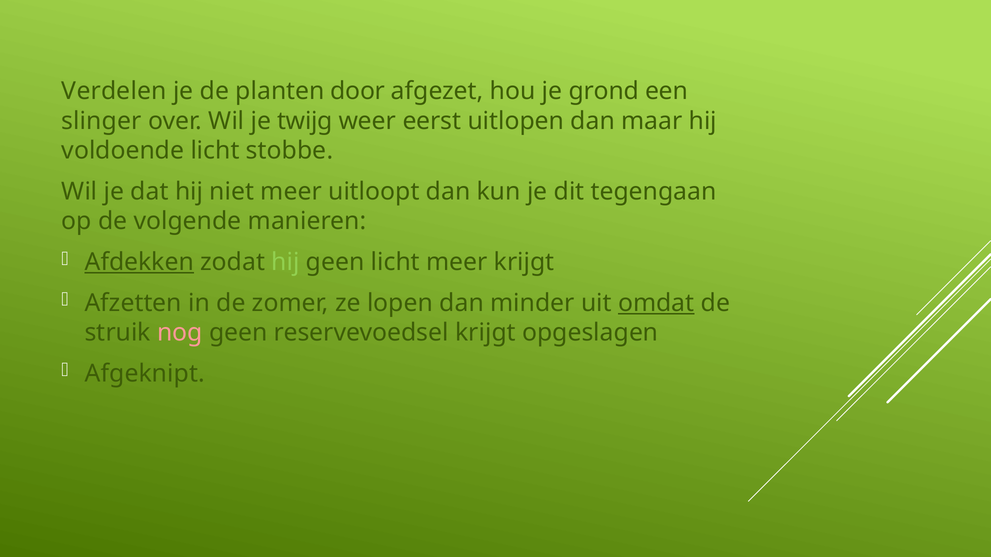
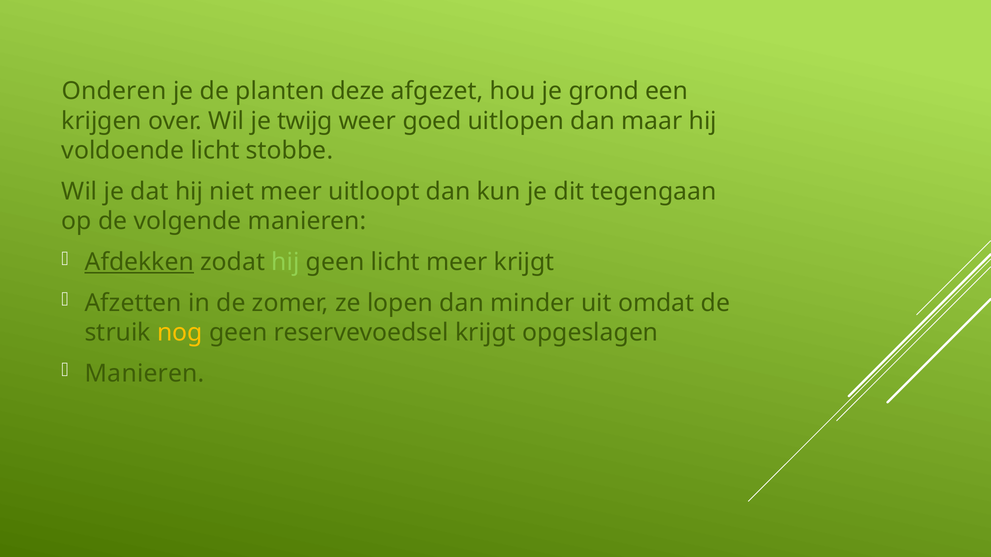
Verdelen: Verdelen -> Onderen (114, 91)
door: door -> deze (358, 91)
slinger: slinger -> krijgen (102, 121)
eerst: eerst -> goed (432, 121)
omdat underline: present -> none (656, 303)
nog colour: pink -> yellow (180, 333)
Afgeknipt: Afgeknipt -> Manieren (145, 374)
